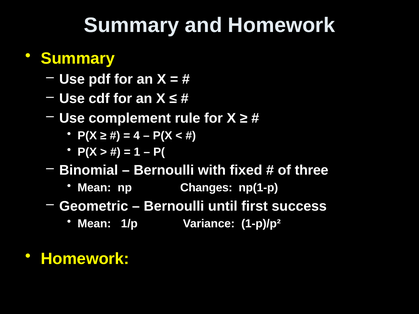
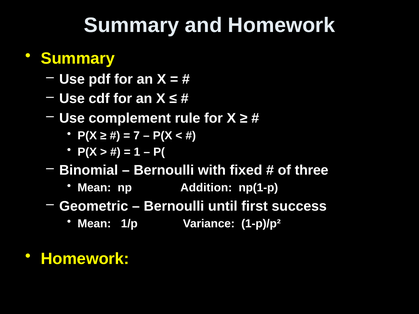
4: 4 -> 7 (137, 136)
Changes: Changes -> Addition (206, 188)
